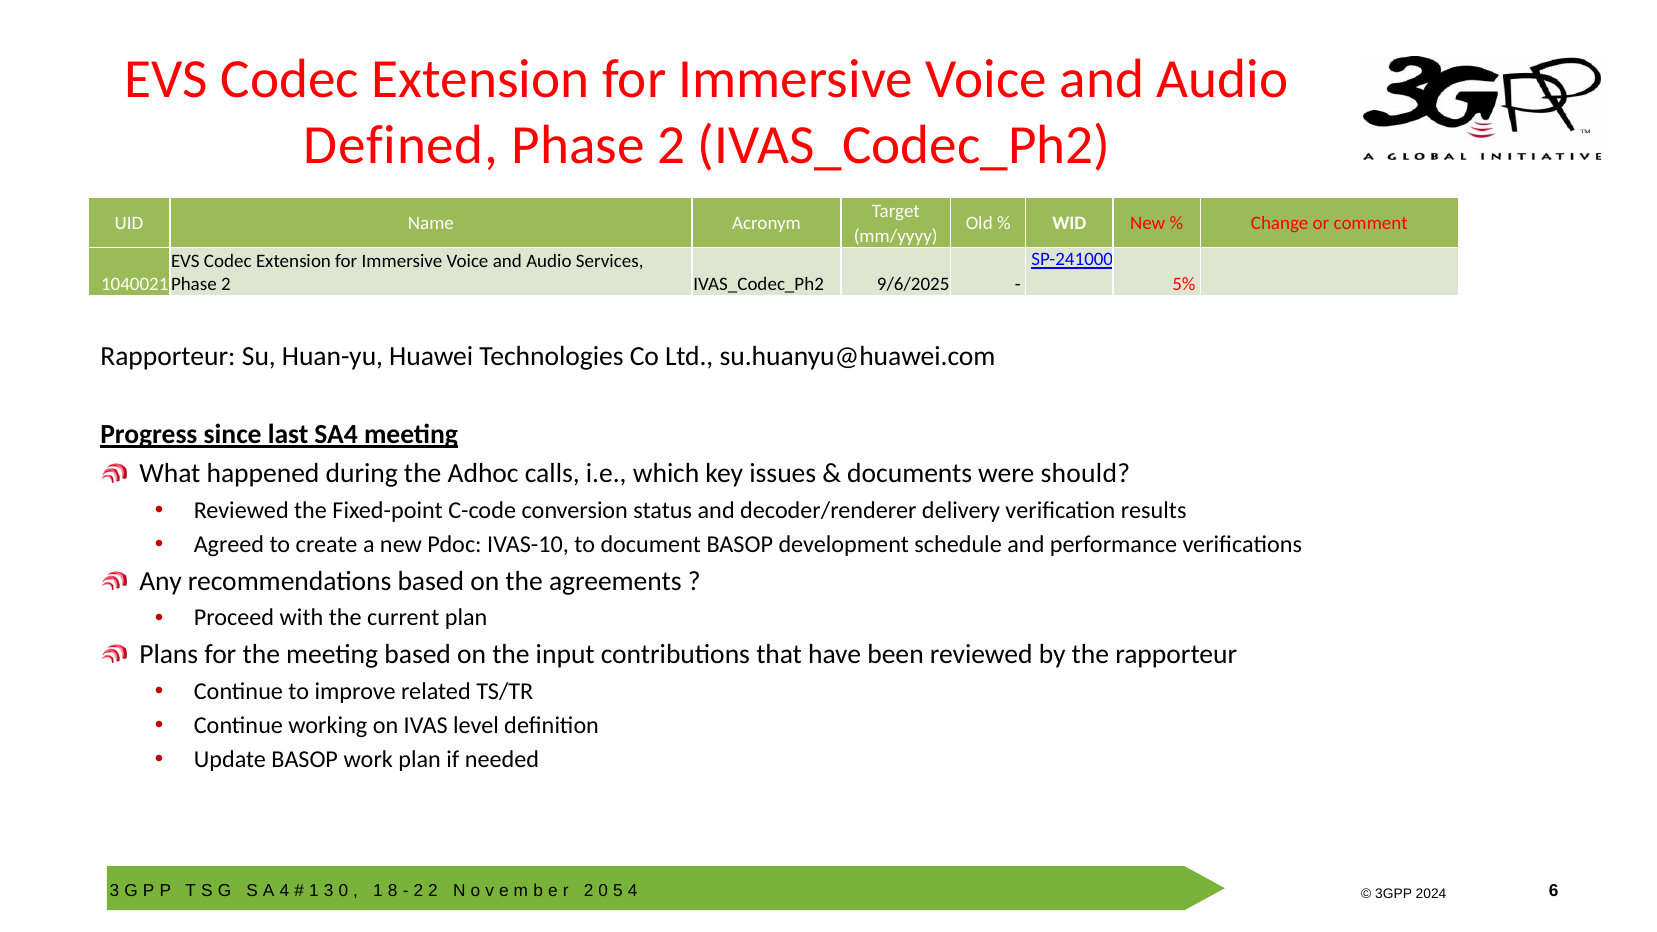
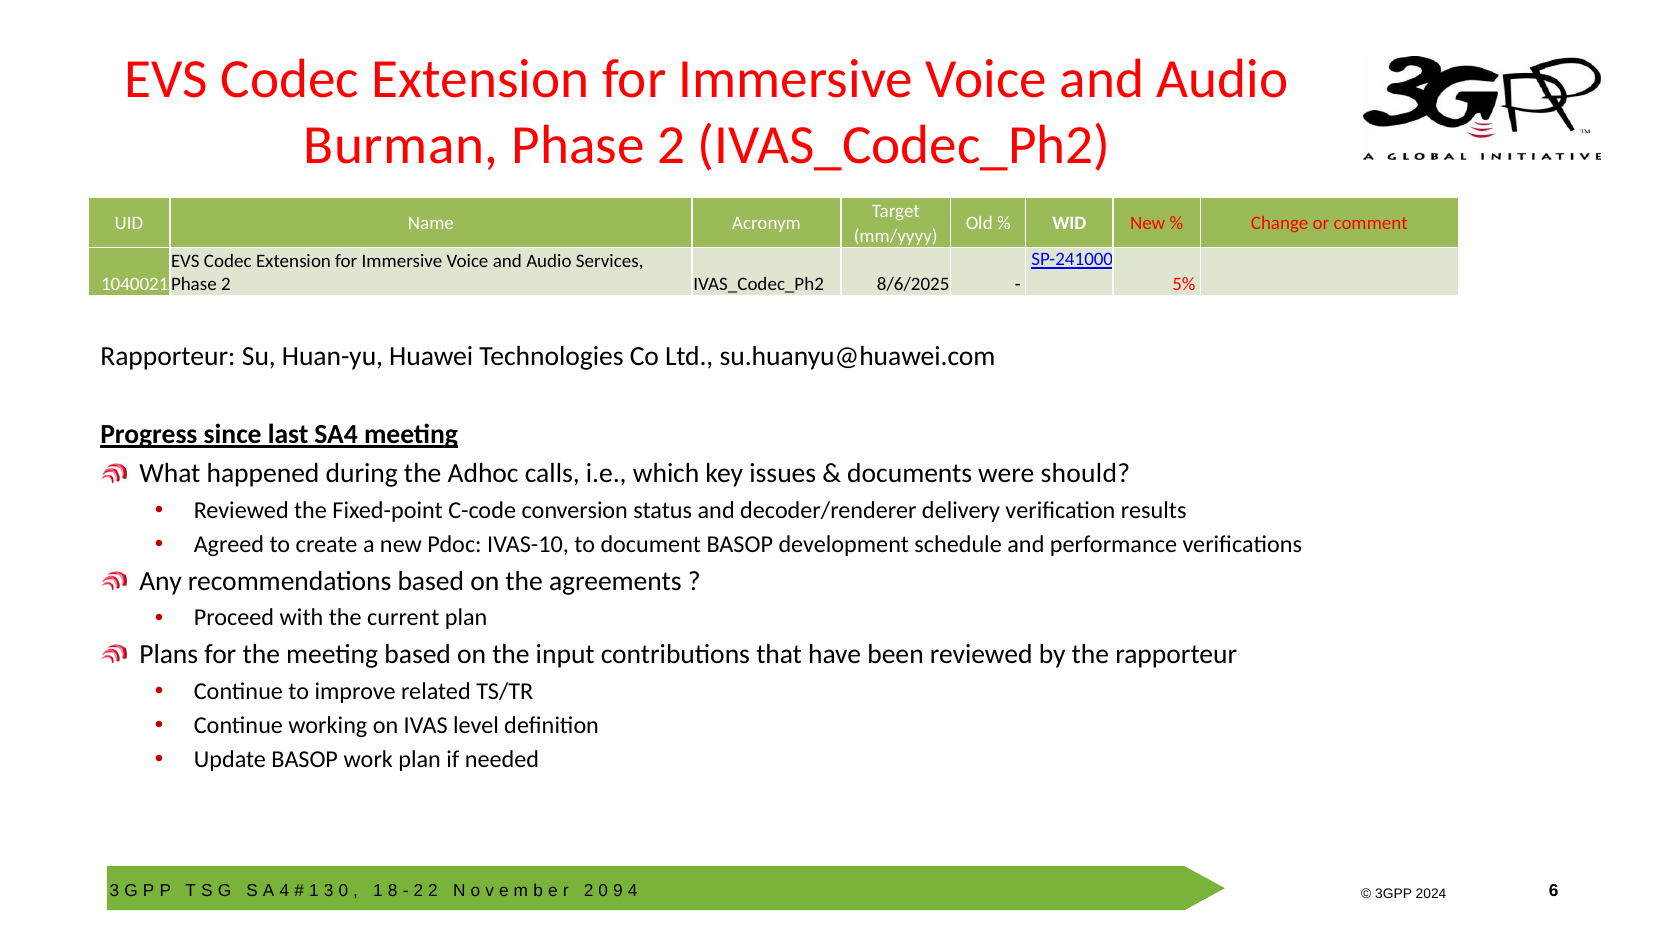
Defined: Defined -> Burman (401, 146)
9/6/2025: 9/6/2025 -> 8/6/2025 (913, 285)
5: 5 -> 9 (618, 891)
